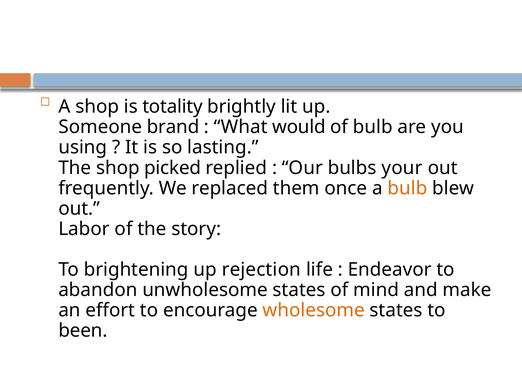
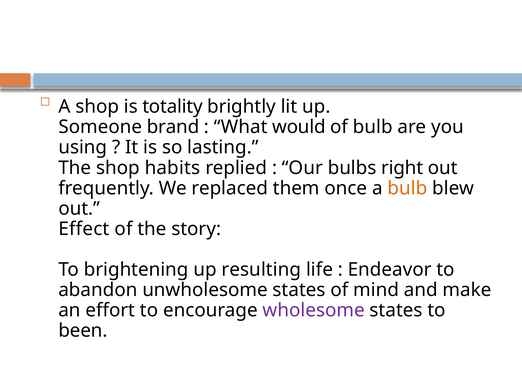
picked: picked -> habits (172, 168)
your: your -> right (402, 168)
Labor: Labor -> Effect (84, 229)
rejection: rejection -> resulting (261, 269)
wholesome colour: orange -> purple (314, 310)
